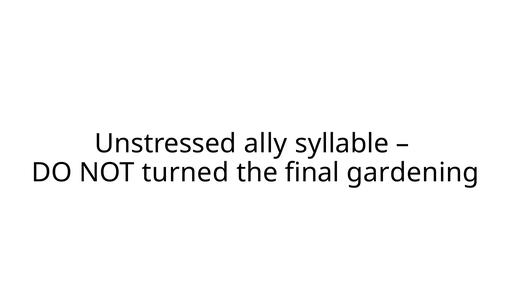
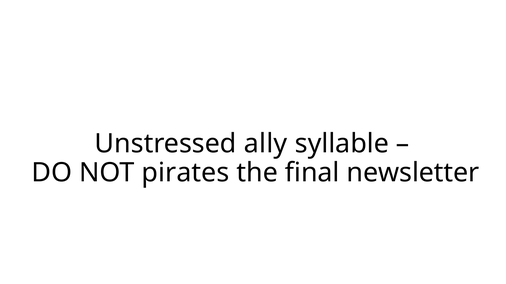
turned: turned -> pirates (186, 173)
gardening: gardening -> newsletter (413, 173)
